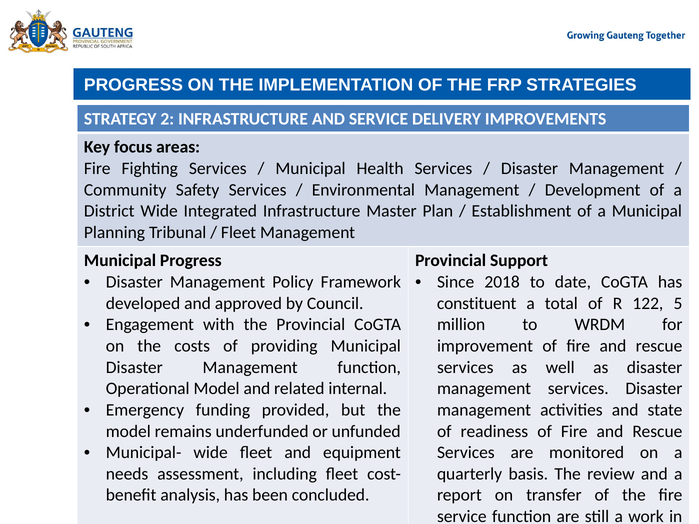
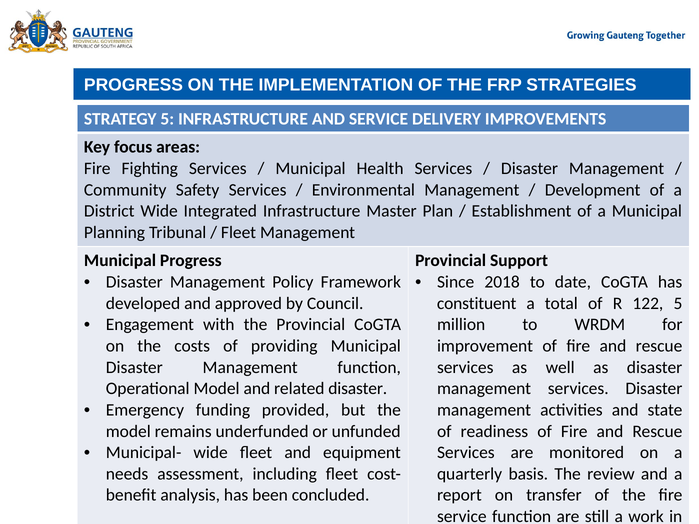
STRATEGY 2: 2 -> 5 (167, 119)
related internal: internal -> disaster (358, 389)
